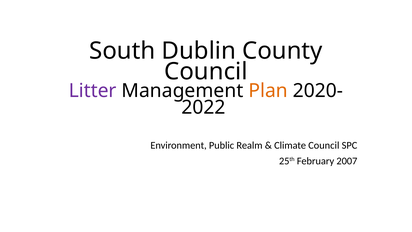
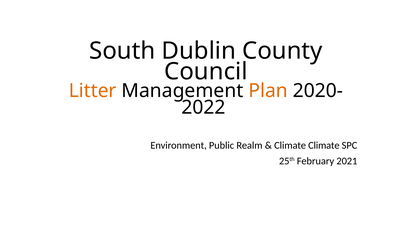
Litter colour: purple -> orange (93, 91)
Climate Council: Council -> Climate (324, 145)
2007: 2007 -> 2021 (347, 161)
